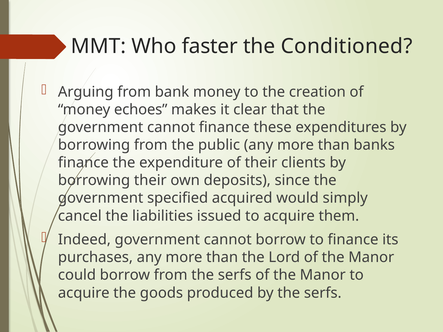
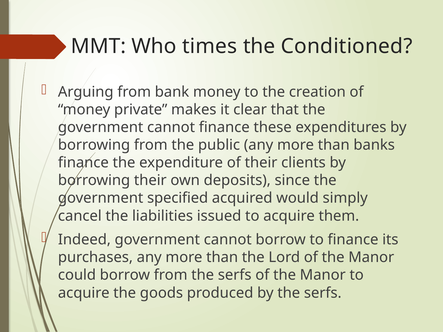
faster: faster -> times (210, 46)
echoes: echoes -> private (141, 110)
